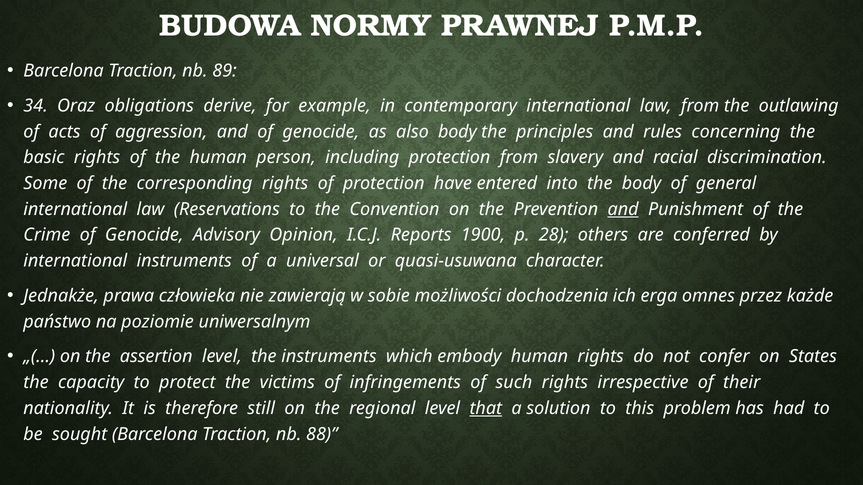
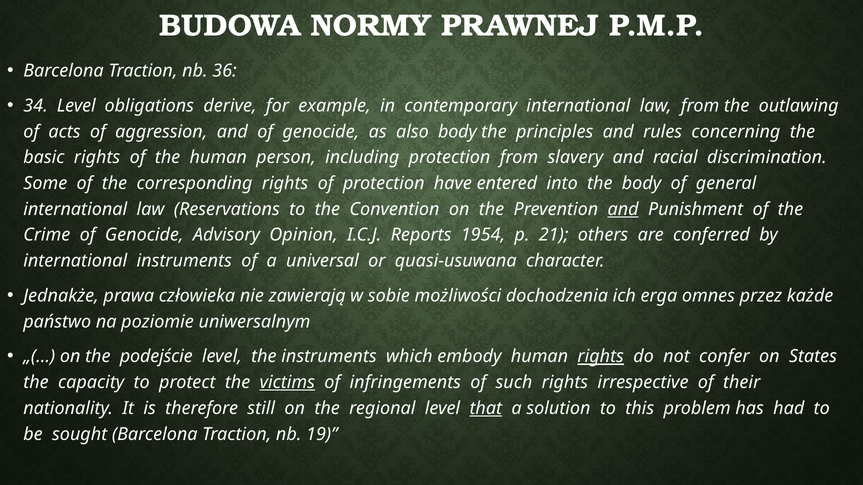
89: 89 -> 36 (225, 71)
34 Oraz: Oraz -> Level (76, 106)
1900: 1900 -> 1954 (483, 235)
28: 28 -> 21 (554, 235)
assertion: assertion -> podejście (156, 357)
rights underline: none -> present (601, 357)
victims underline: none -> present (287, 383)
88: 88 -> 19 (322, 434)
